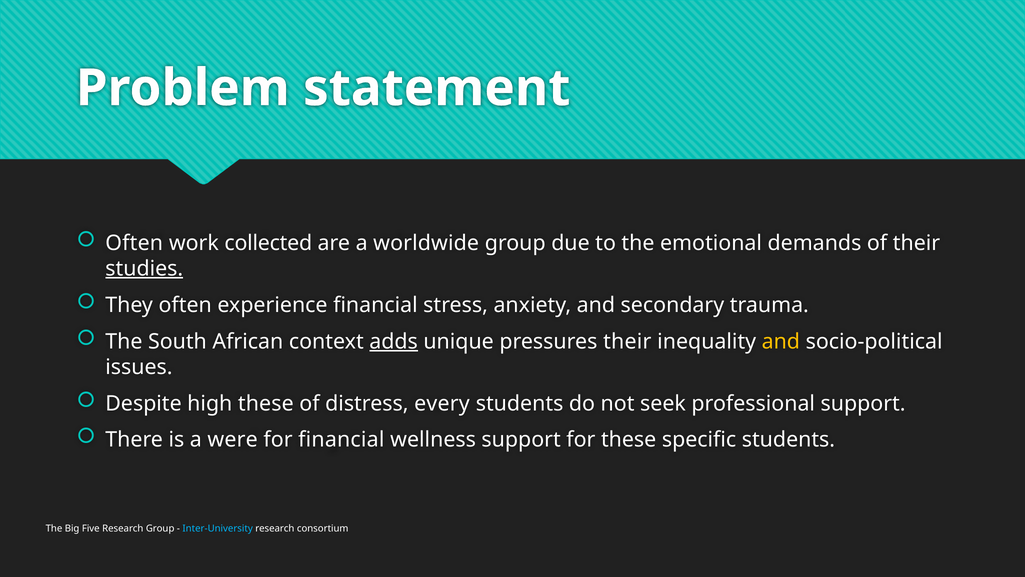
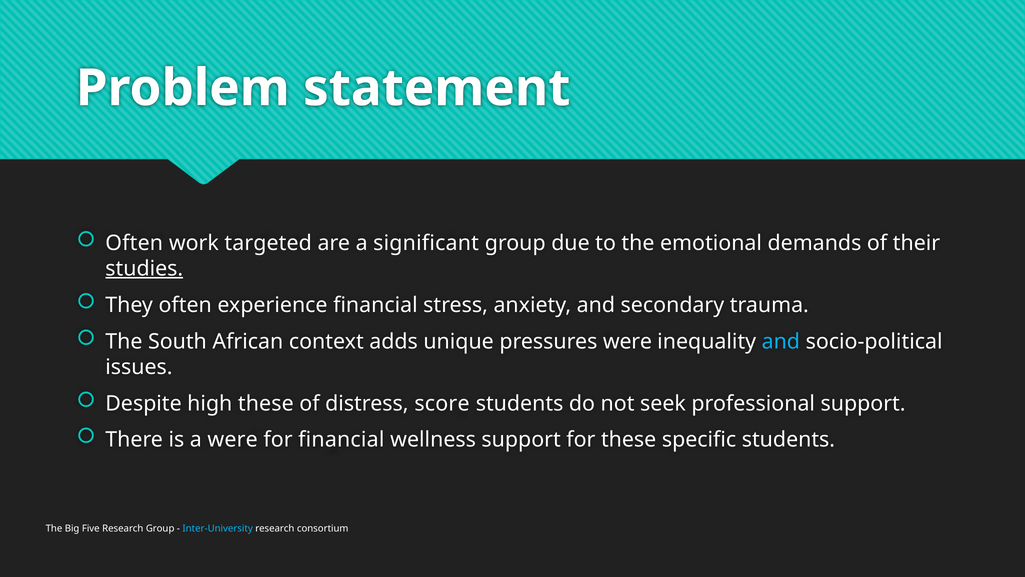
collected: collected -> targeted (268, 243)
worldwide: worldwide -> significant (426, 243)
adds underline: present -> none (394, 341)
pressures their: their -> were (627, 341)
and colour: yellow -> light blue (781, 341)
every: every -> score (442, 403)
